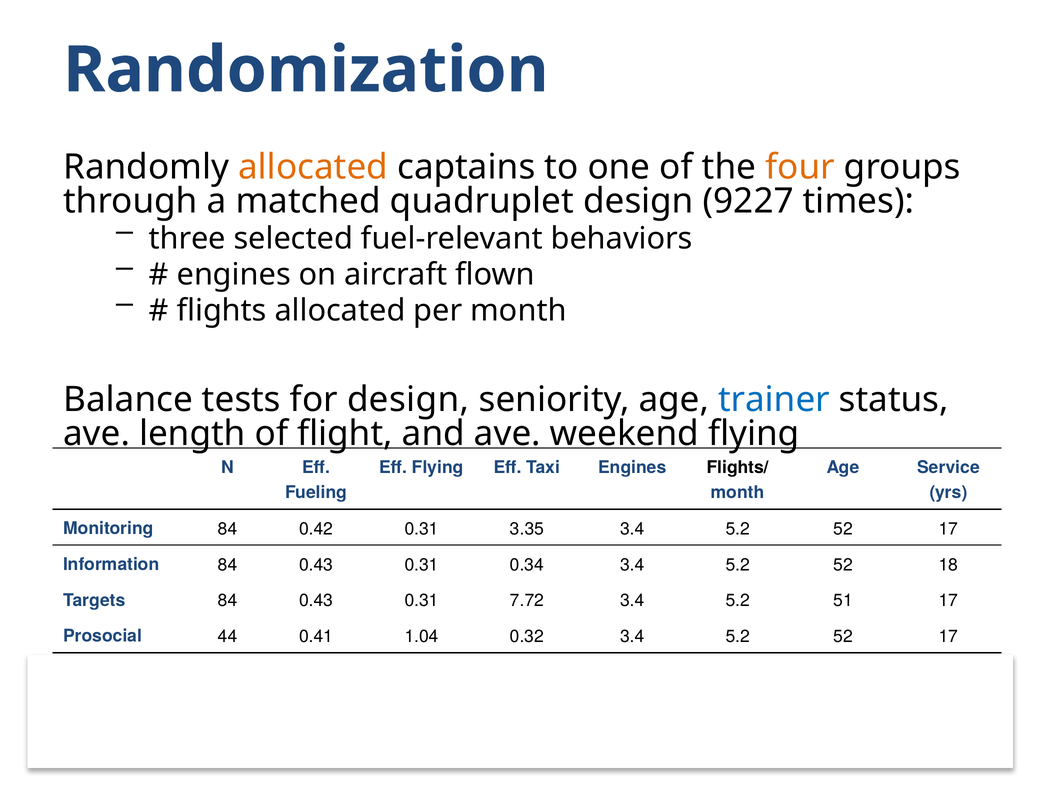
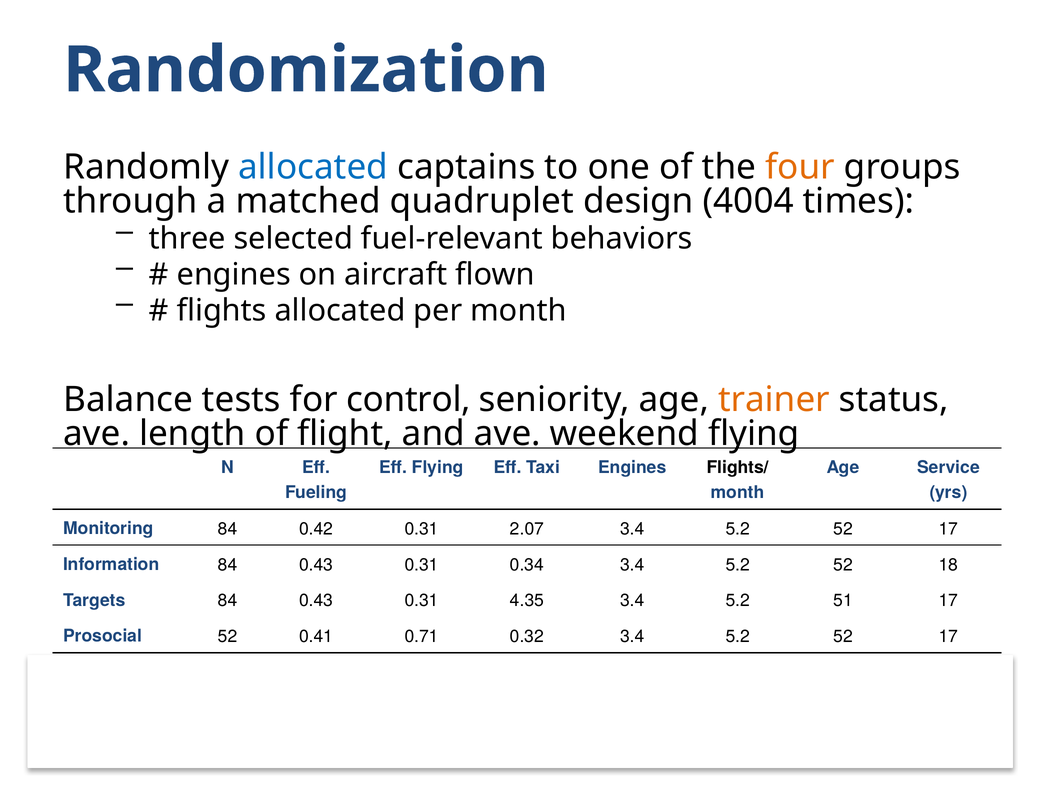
allocated colour: orange -> blue (313, 167)
9227: 9227 -> 4004 (748, 201)
for design: design -> control (408, 400)
trainer colour: blue -> orange (774, 400)
3.35: 3.35 -> 2.07 (527, 529)
7.72: 7.72 -> 4.35 (527, 601)
Prosocial 44: 44 -> 52 (228, 637)
1.04: 1.04 -> 0.71 (422, 637)
